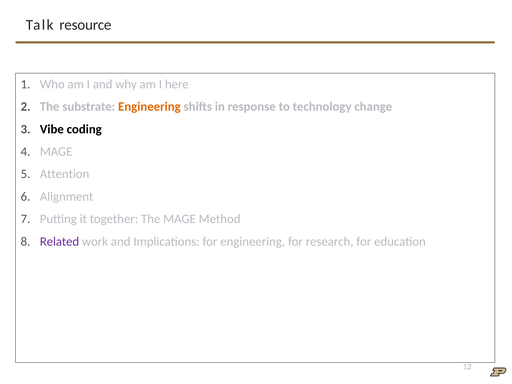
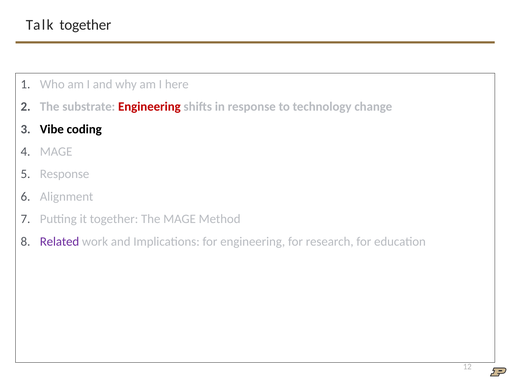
Talk resource: resource -> together (85, 25)
Engineering colour: orange -> red (149, 107)
Attention: Attention -> Response (65, 174)
